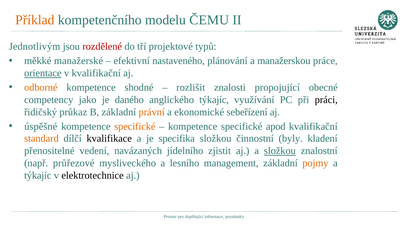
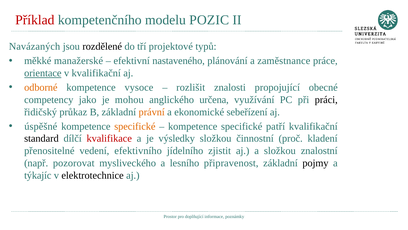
Příklad colour: orange -> red (35, 20)
ČEMU: ČEMU -> POZIC (209, 20)
Jednotlivým: Jednotlivým -> Navázaných (35, 47)
rozdělené colour: red -> black (102, 47)
manažerskou: manažerskou -> zaměstnance (284, 61)
shodné: shodné -> vysoce (139, 87)
daného: daného -> mohou (129, 100)
anglického týkajíc: týkajíc -> určena (214, 100)
apod: apod -> patří (276, 126)
standard colour: orange -> black (41, 138)
kvalifikace colour: black -> red (109, 138)
specifika: specifika -> výsledky (177, 138)
byly: byly -> proč (291, 138)
navázaných: navázaných -> efektivního (138, 151)
složkou underline: present -> none (280, 151)
průřezové: průřezové -> pozorovat (74, 163)
management: management -> připravenost (231, 163)
pojmy colour: orange -> black (315, 163)
